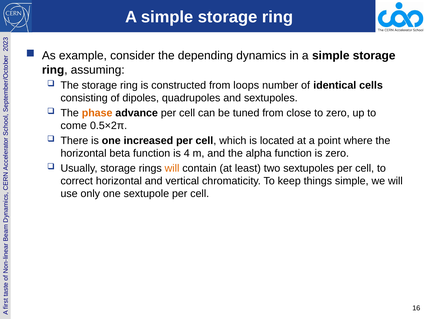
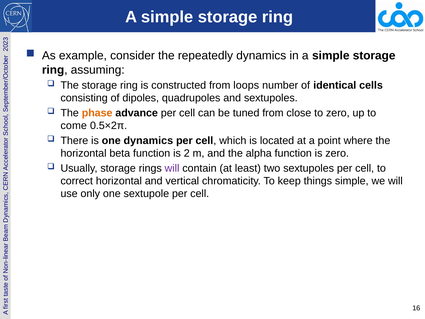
depending: depending -> repeatedly (205, 56)
one increased: increased -> dynamics (148, 141)
is 4: 4 -> 2 (187, 153)
will colour: orange -> purple (172, 168)
